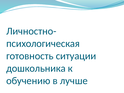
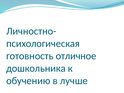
ситуации: ситуации -> отличное (76, 56)
